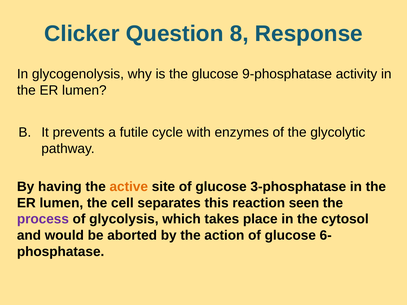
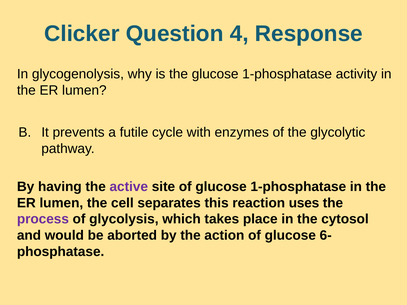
8: 8 -> 4 (239, 34)
the glucose 9-phosphatase: 9-phosphatase -> 1-phosphatase (287, 74)
active colour: orange -> purple (129, 187)
of glucose 3-phosphatase: 3-phosphatase -> 1-phosphatase (298, 187)
seen: seen -> uses (304, 203)
